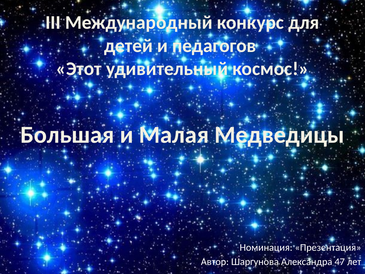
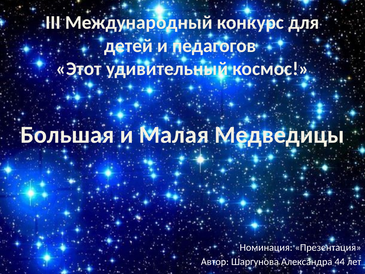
47: 47 -> 44 (340, 262)
